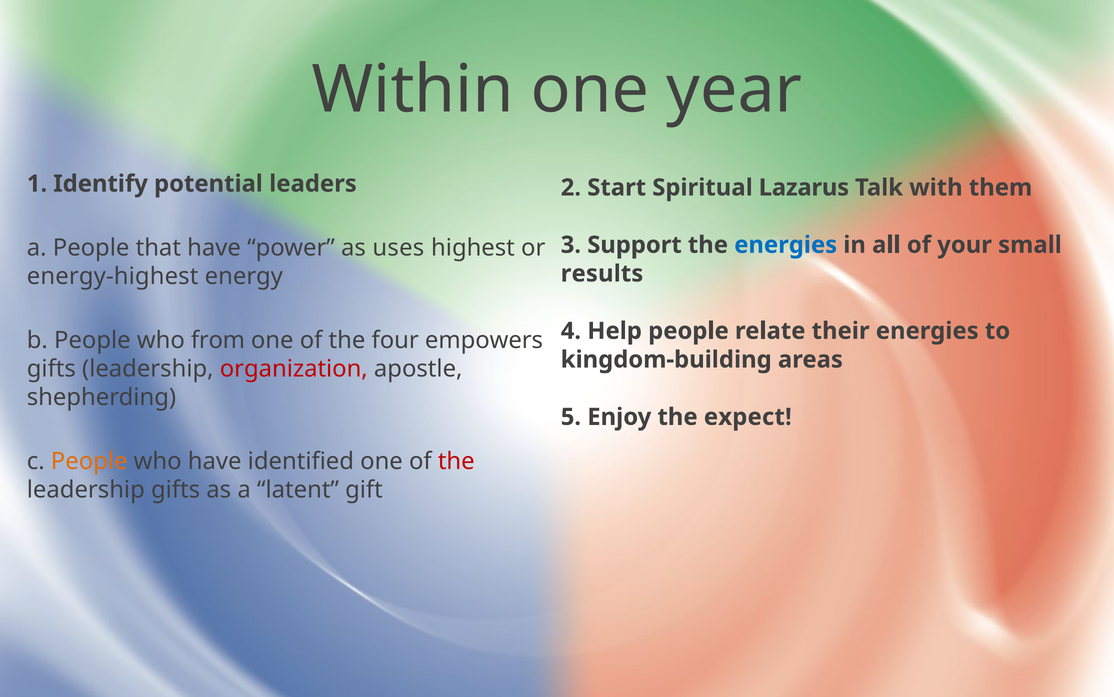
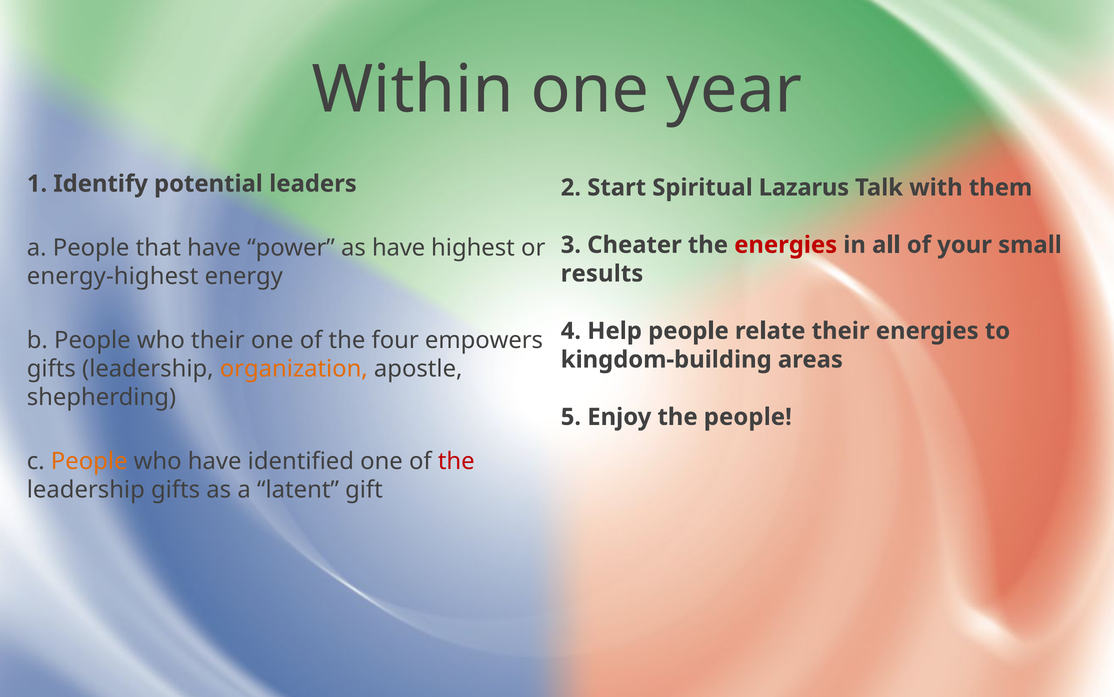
as uses: uses -> have (399, 247)
Support: Support -> Cheater (634, 245)
energies colour: blue -> red (786, 245)
who from: from -> their (218, 340)
organization colour: red -> orange (294, 368)
the expect: expect -> people (748, 417)
